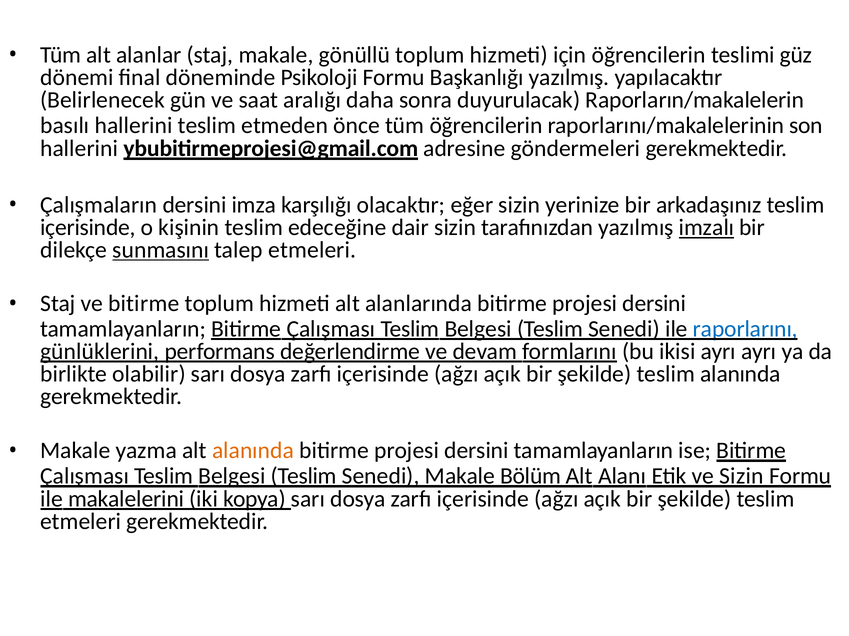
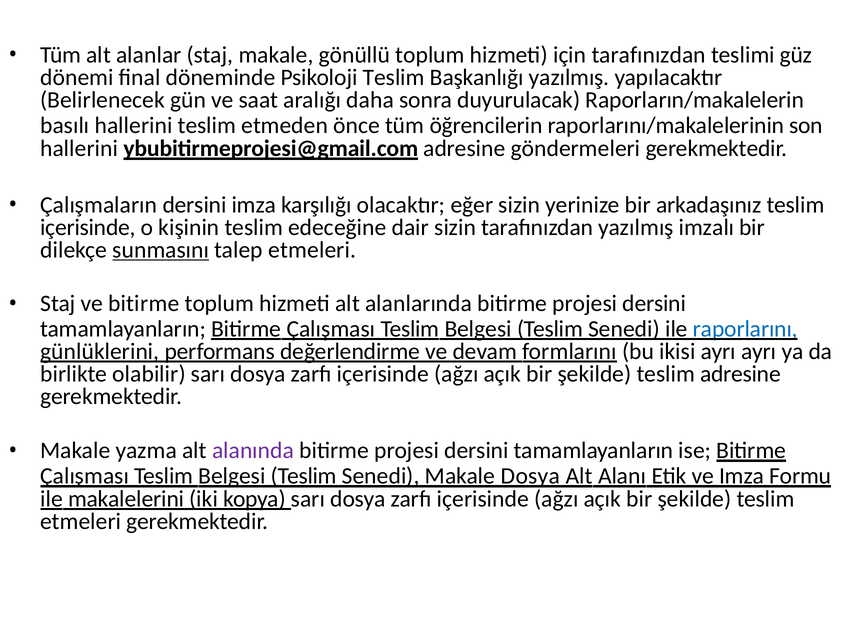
için öğrencilerin: öğrencilerin -> tarafınızdan (649, 55)
Psikoloji Formu: Formu -> Teslim (394, 77)
imzalı underline: present -> none (707, 228)
teslim alanında: alanında -> adresine (740, 374)
alanında colour: orange -> purple (253, 451)
Makale Bölüm: Bölüm -> Dosya (530, 477)
ve Sizin: Sizin -> Imza (742, 477)
